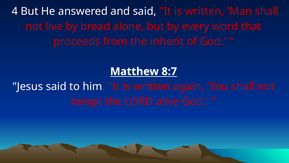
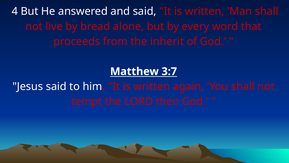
8:7: 8:7 -> 3:7 (169, 71)
alive: alive -> then (168, 101)
